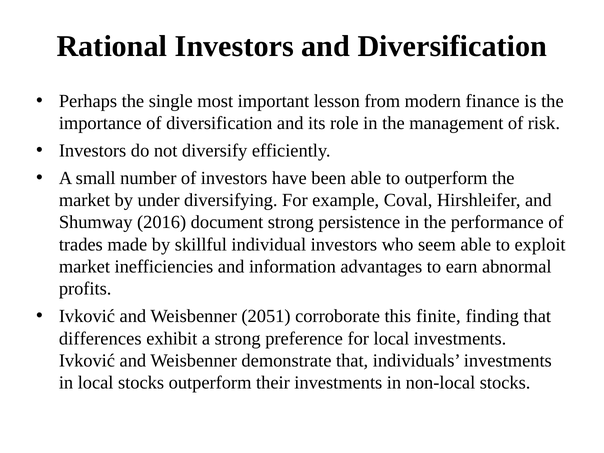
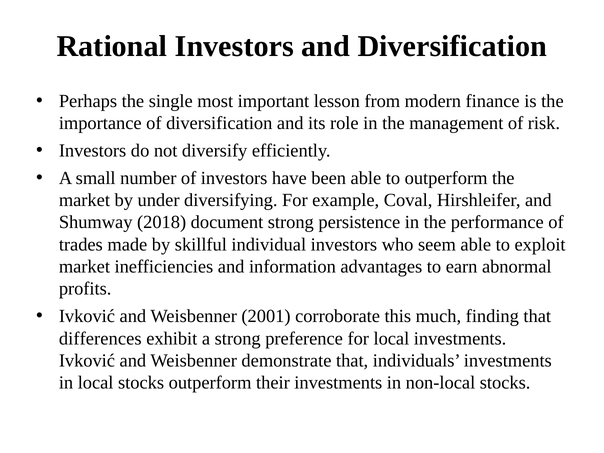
2016: 2016 -> 2018 (162, 222)
2051: 2051 -> 2001 (266, 316)
finite: finite -> much (438, 316)
